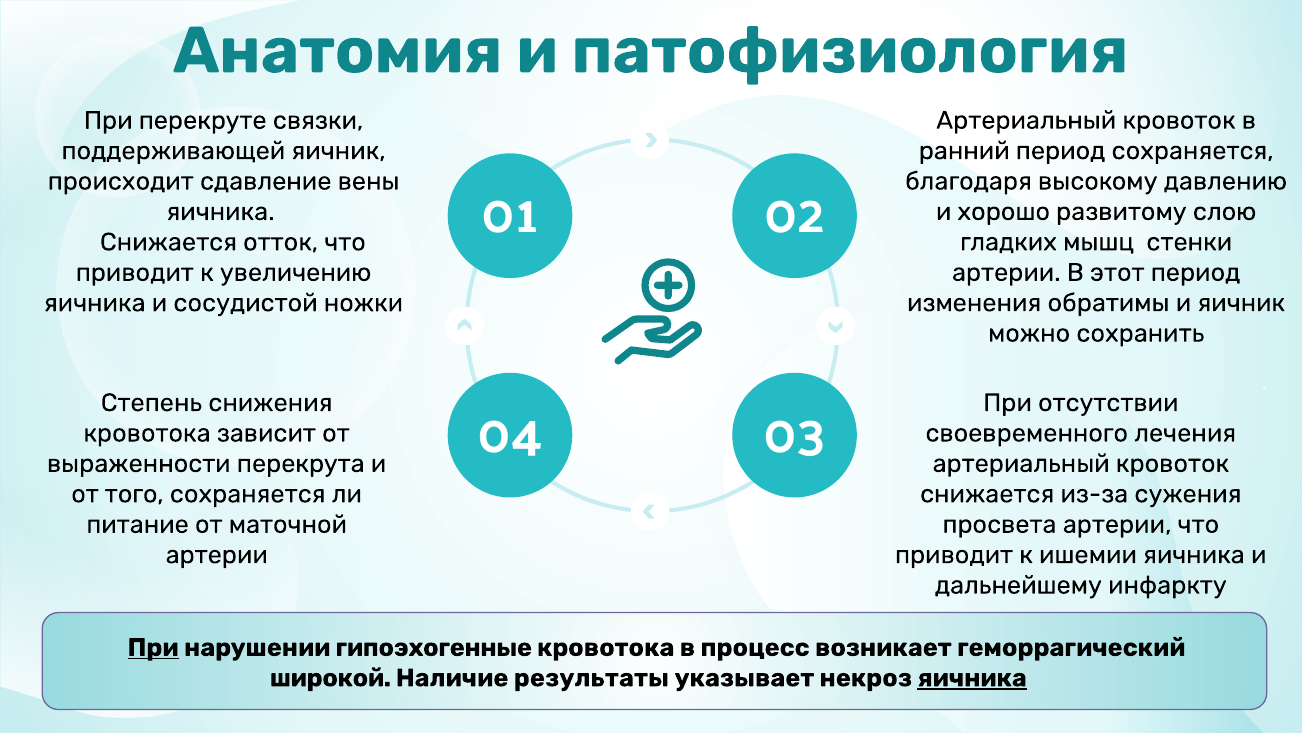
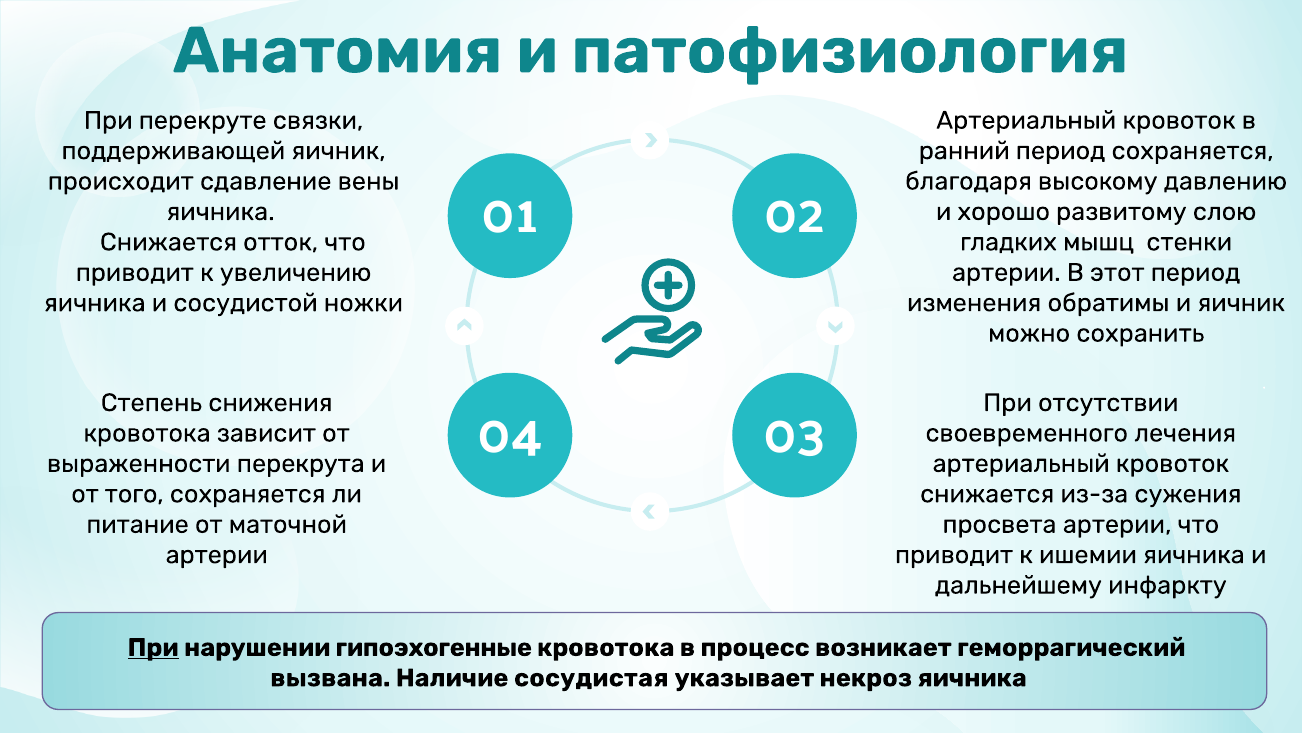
широкой: широкой -> вызвана (330, 677)
результаты: результаты -> сосудистая (591, 677)
яичника underline: present -> none (972, 677)
